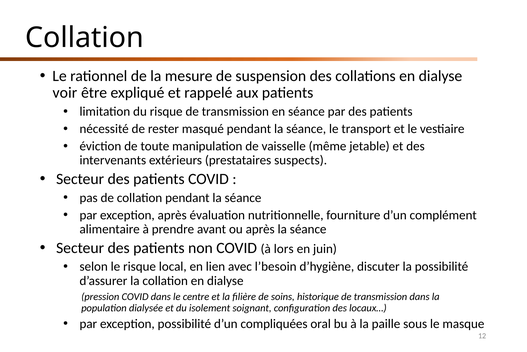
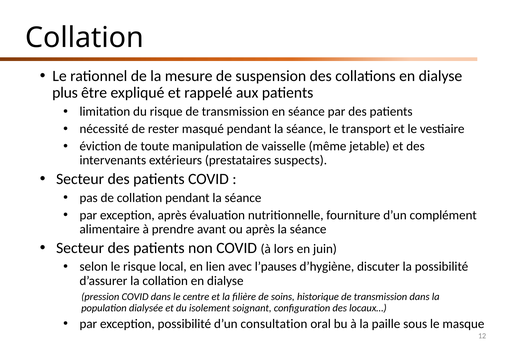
voir: voir -> plus (65, 93)
l’besoin: l’besoin -> l’pauses (276, 266)
compliquées: compliquées -> consultation (274, 323)
